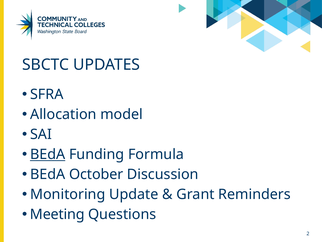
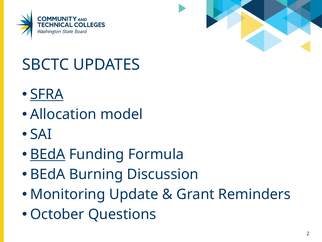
SFRA underline: none -> present (47, 94)
October: October -> Burning (96, 174)
Meeting: Meeting -> October (57, 214)
